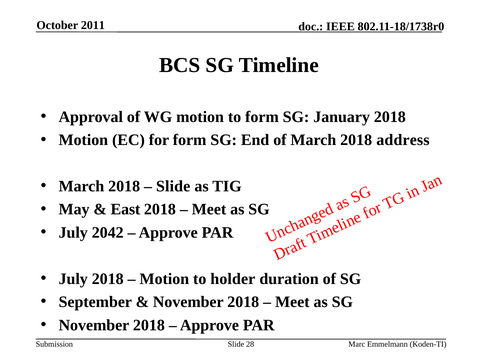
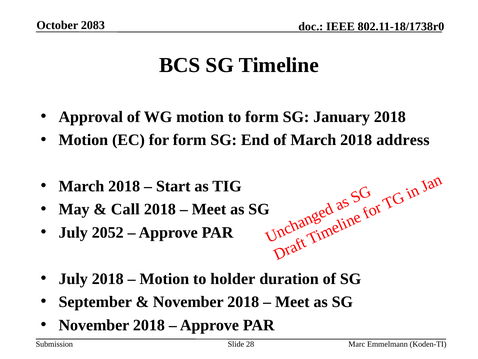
2011: 2011 -> 2083 (93, 25)
Slide: Slide -> Start (173, 186)
East: East -> Call (125, 209)
2042: 2042 -> 2052 (108, 232)
